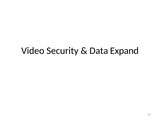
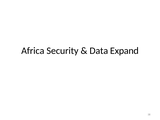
Video: Video -> Africa (33, 51)
